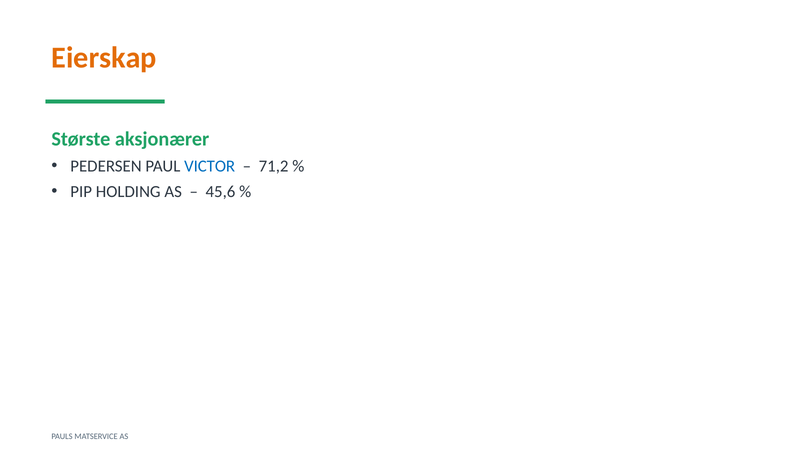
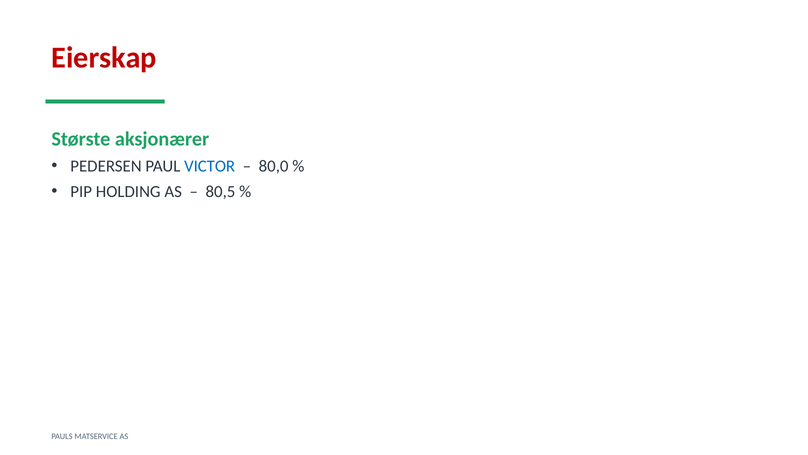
Eierskap colour: orange -> red (104, 58)
71,2: 71,2 -> 80,0 (274, 166)
45,6: 45,6 -> 80,5 (220, 191)
